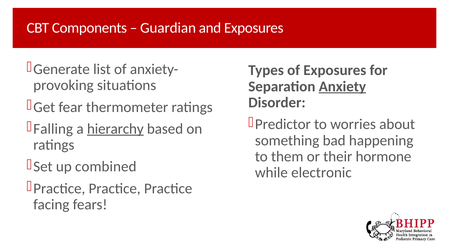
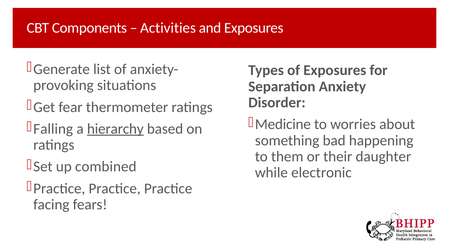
Guardian: Guardian -> Activities (168, 28)
Anxiety underline: present -> none (342, 87)
Predictor: Predictor -> Medicine (283, 125)
hormone: hormone -> daughter (383, 157)
